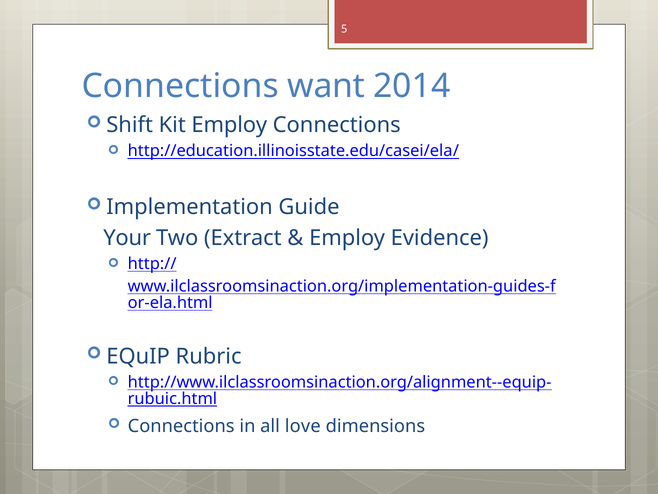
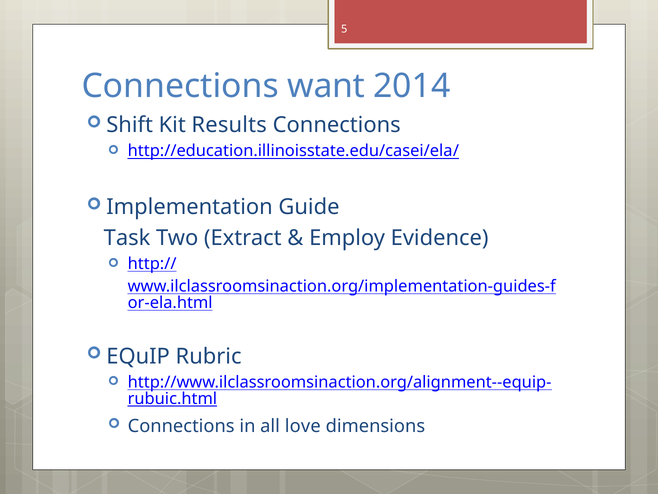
Kit Employ: Employ -> Results (229, 125)
Your: Your -> Task (127, 238)
